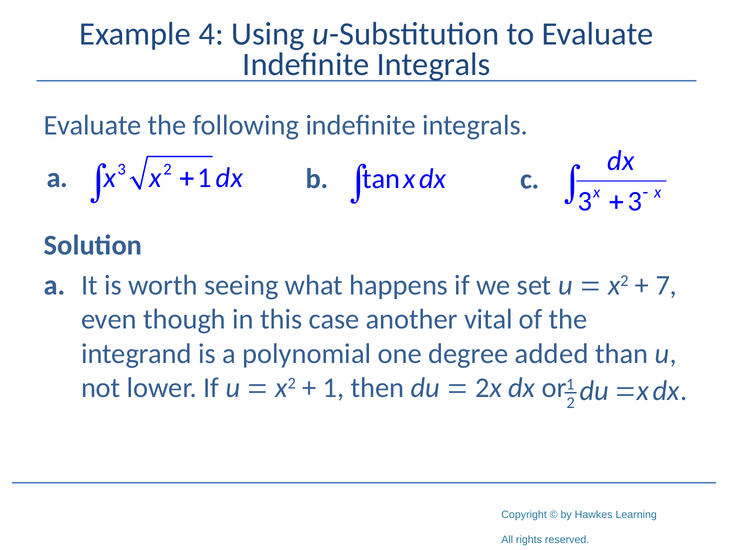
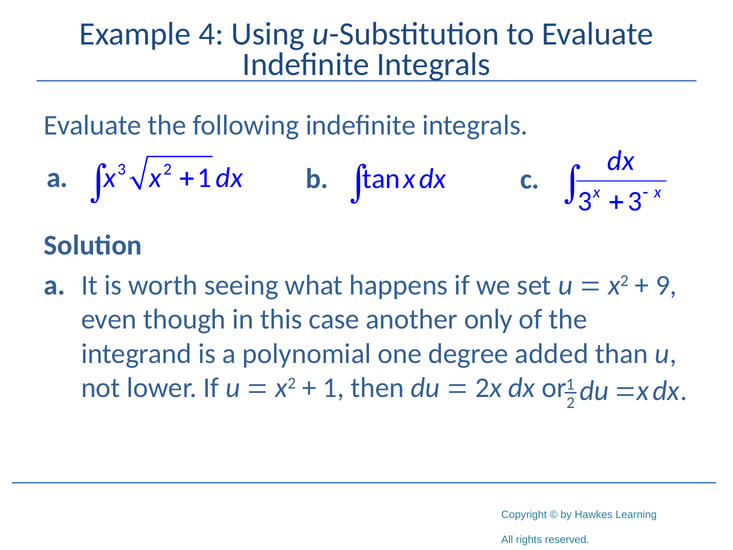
7: 7 -> 9 (666, 285)
vital: vital -> only (488, 319)
